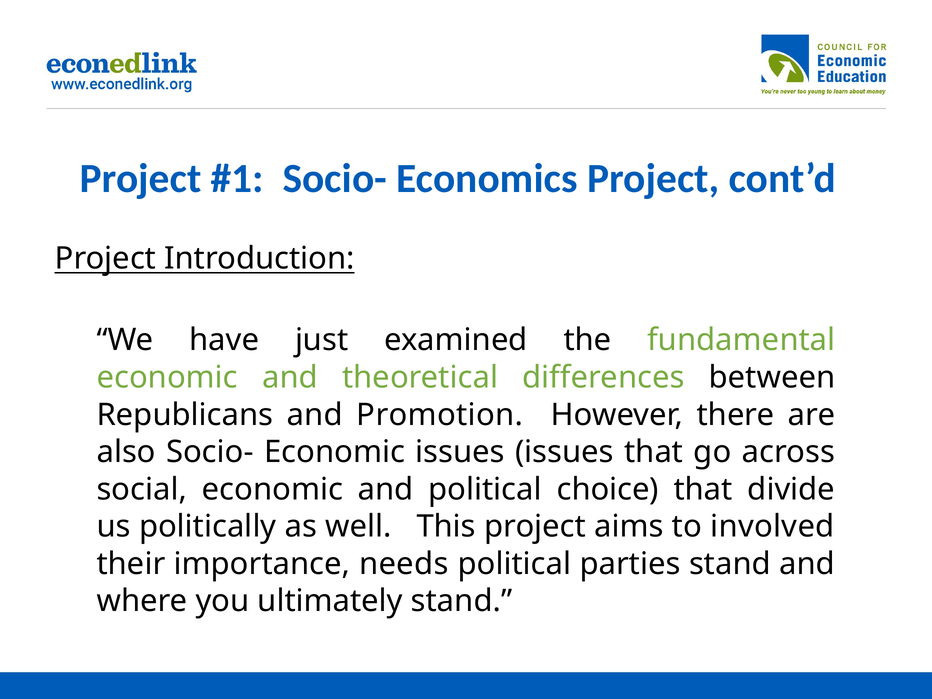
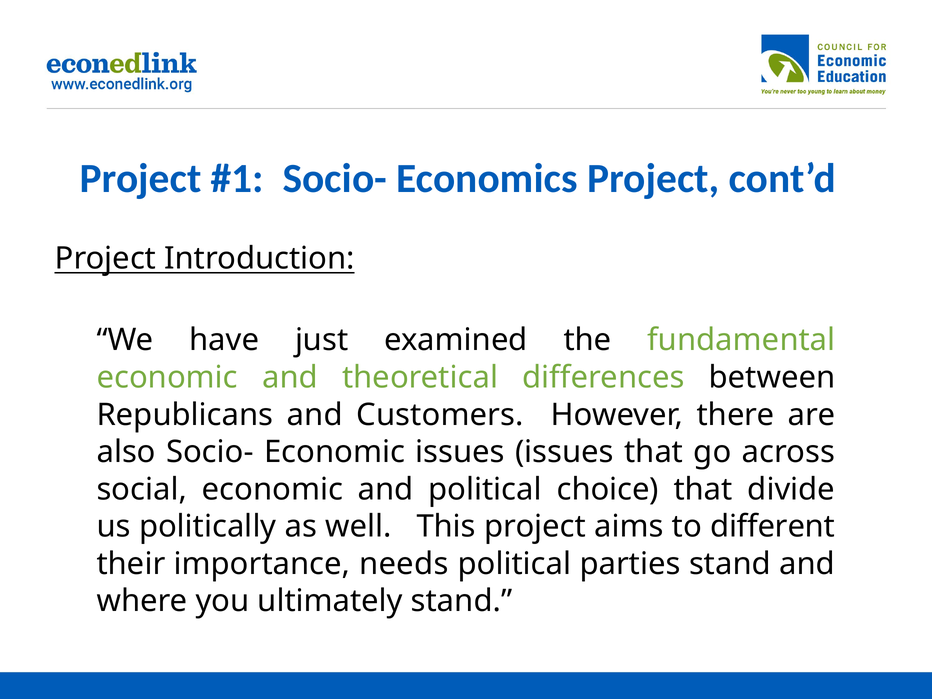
Promotion: Promotion -> Customers (440, 415)
involved: involved -> different (773, 527)
